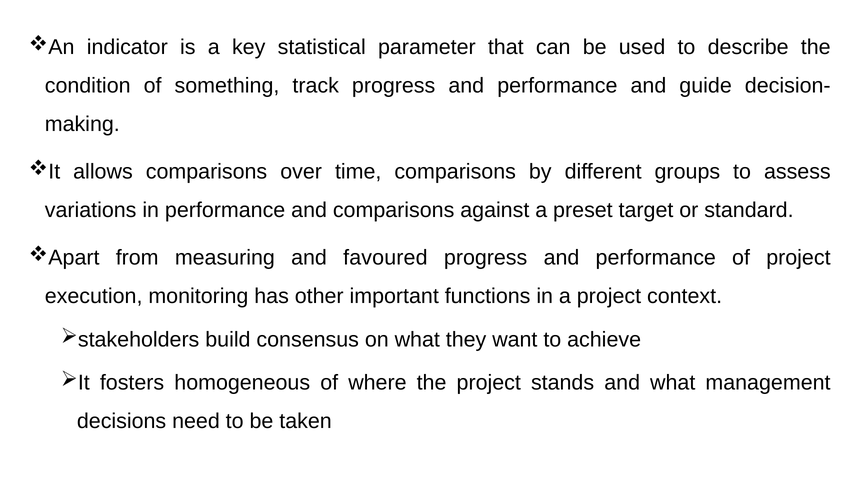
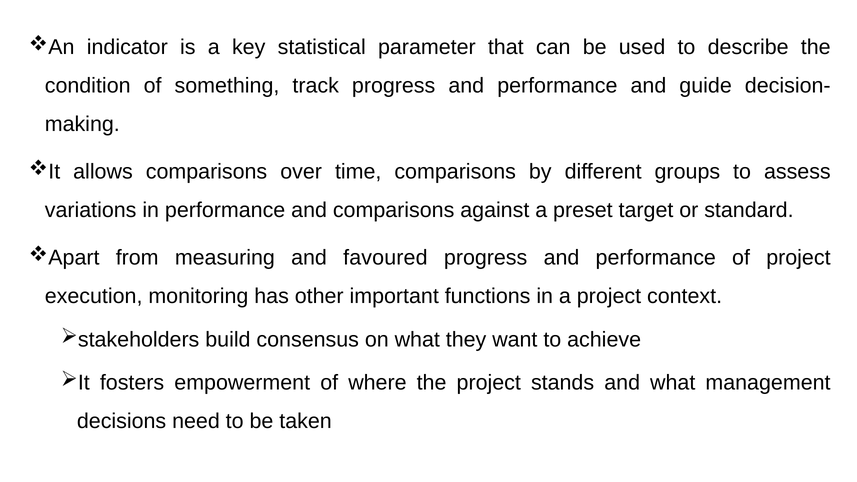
homogeneous: homogeneous -> empowerment (242, 382)
